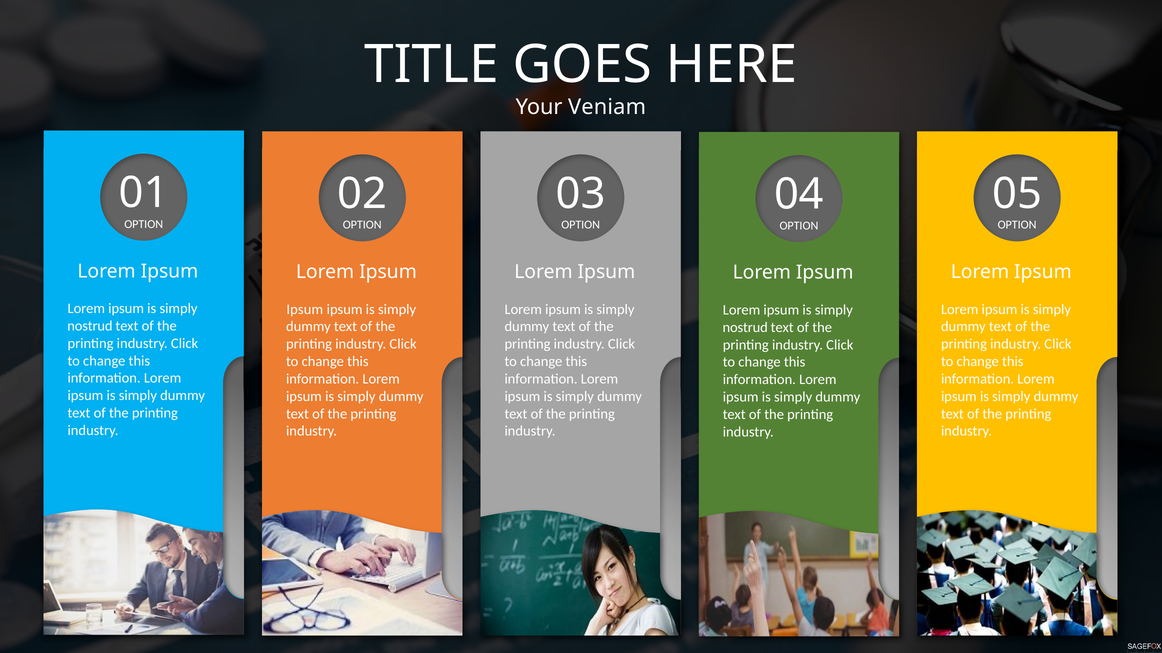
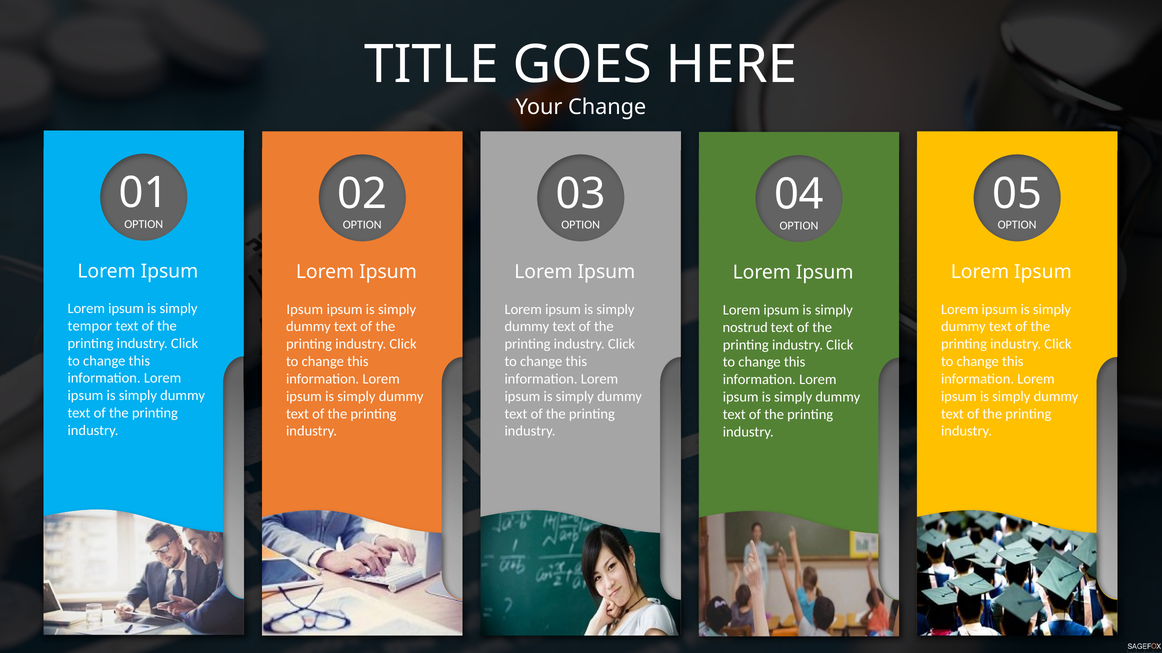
Your Veniam: Veniam -> Change (607, 107)
nostrud: nostrud -> tempor (90, 326)
